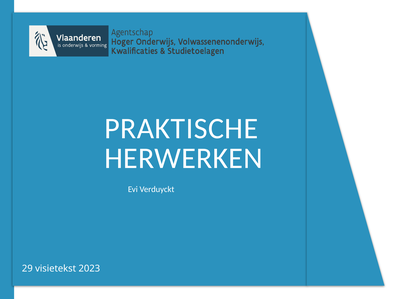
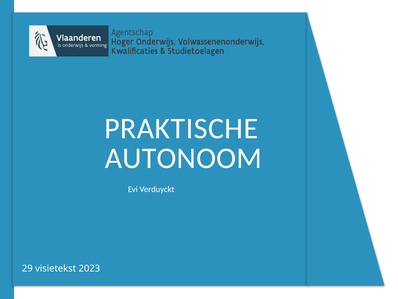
HERWERKEN: HERWERKEN -> AUTONOOM (183, 158)
